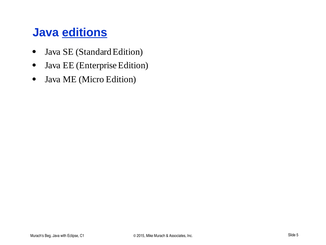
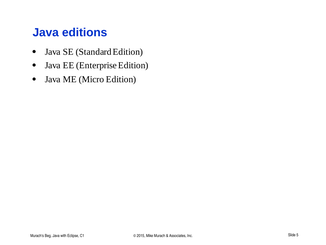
editions underline: present -> none (85, 32)
